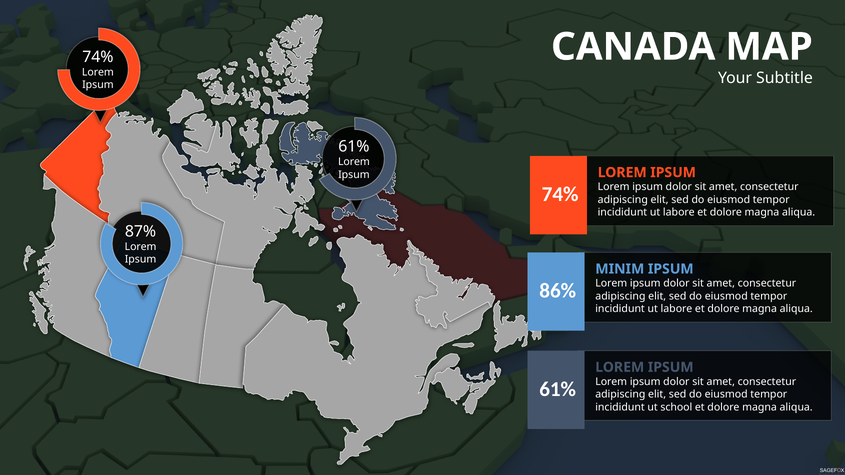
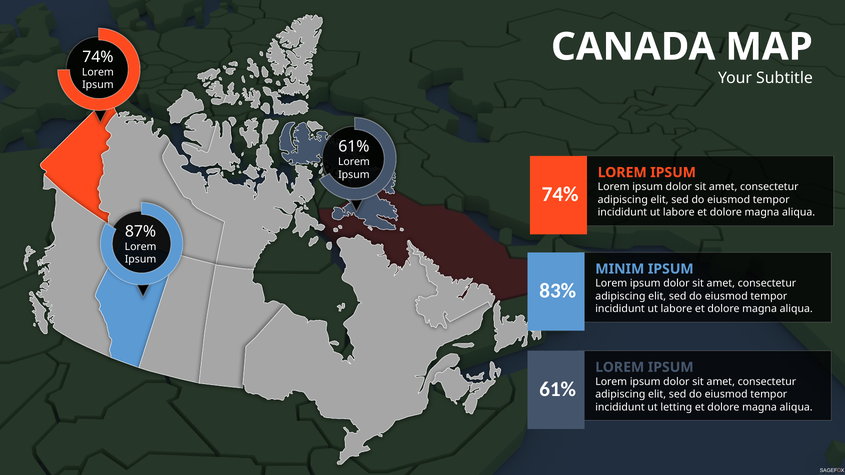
86%: 86% -> 83% (558, 291)
school: school -> letting (676, 407)
